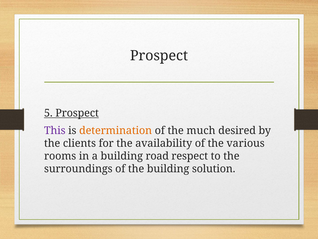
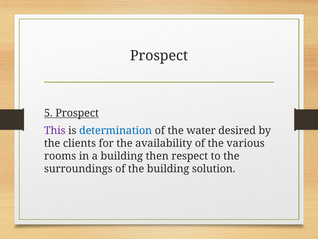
determination colour: orange -> blue (116, 130)
much: much -> water (201, 130)
road: road -> then (157, 156)
